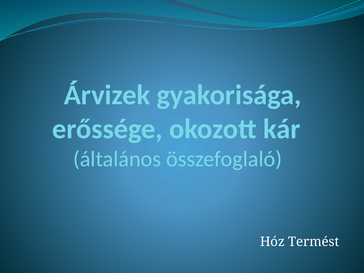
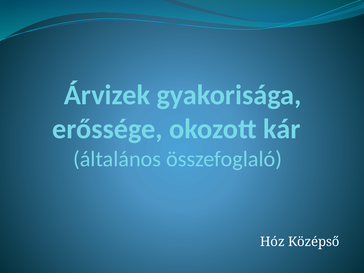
Termést: Termést -> Középső (314, 242)
